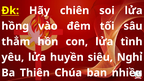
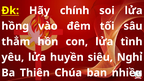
chiên: chiên -> chính (75, 11)
